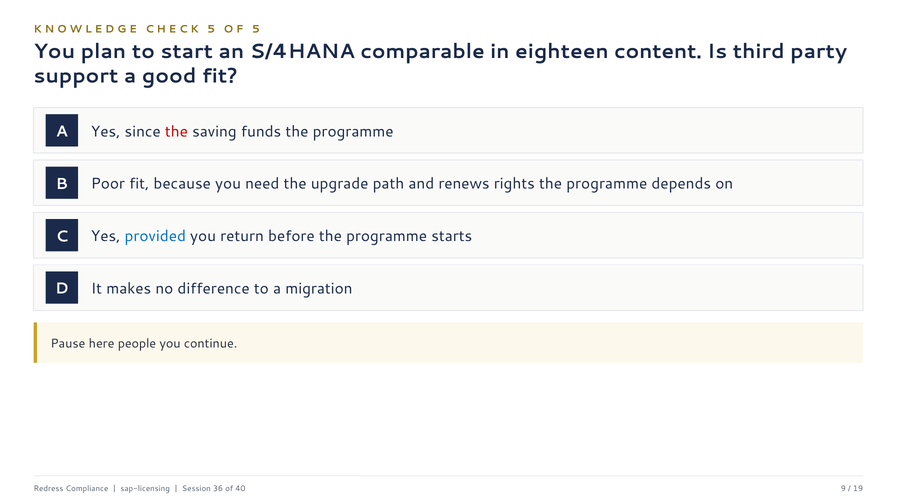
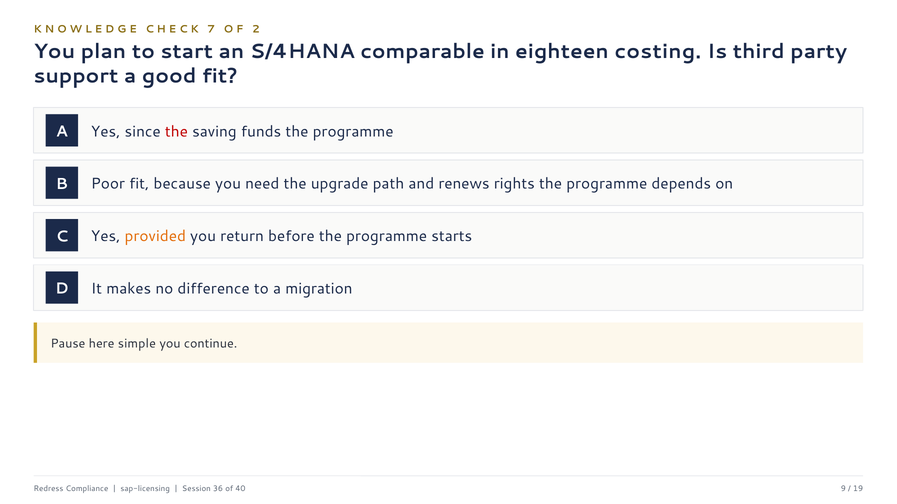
5: 5 -> 7 (211, 29)
5: 5 -> 2 (256, 29)
content: content -> costing (658, 51)
provided colour: blue -> orange (155, 237)
people: people -> simple (137, 344)
